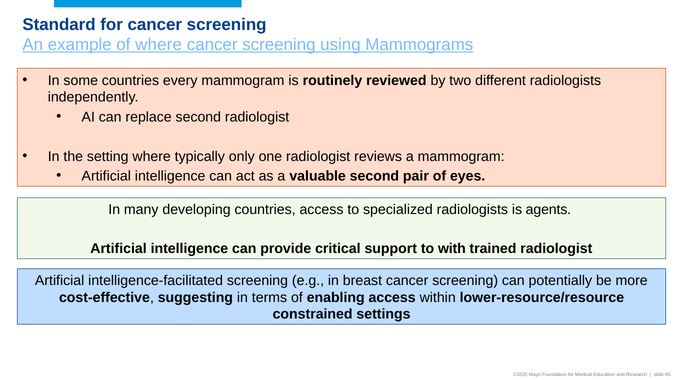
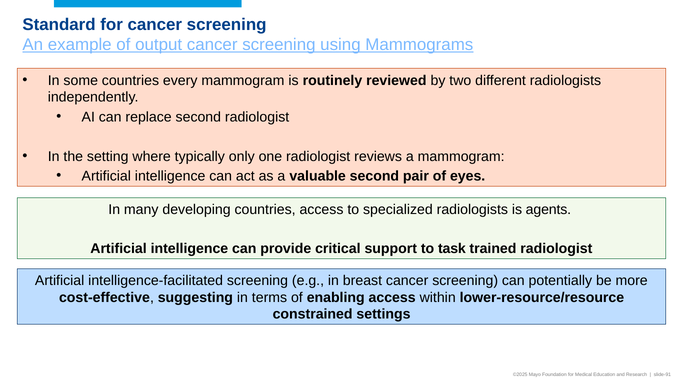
of where: where -> output (159, 45)
with: with -> task (452, 249)
